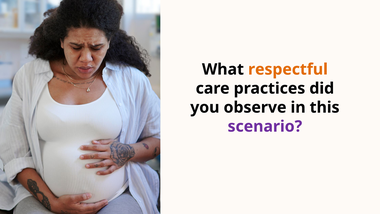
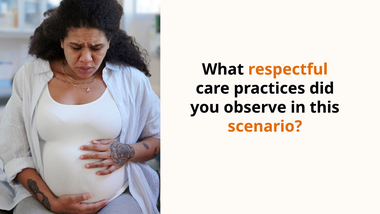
scenario colour: purple -> orange (265, 126)
